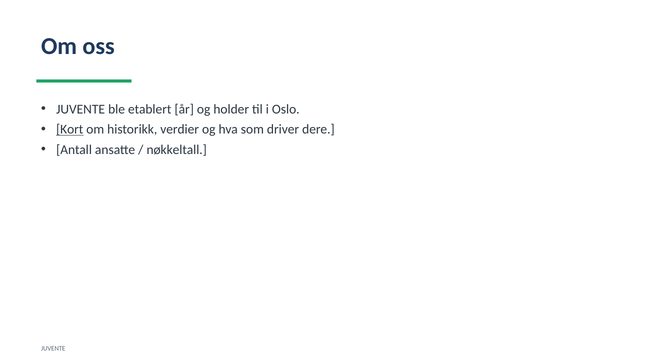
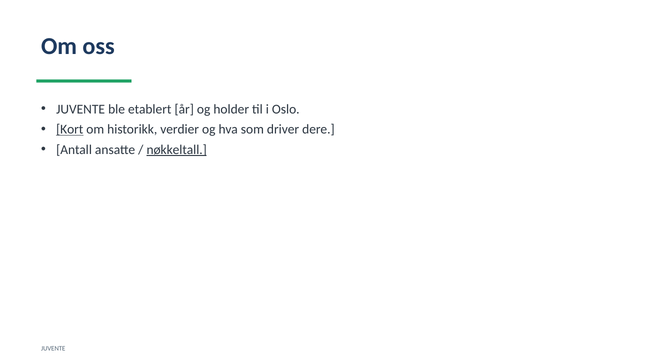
nøkkeltall underline: none -> present (177, 150)
